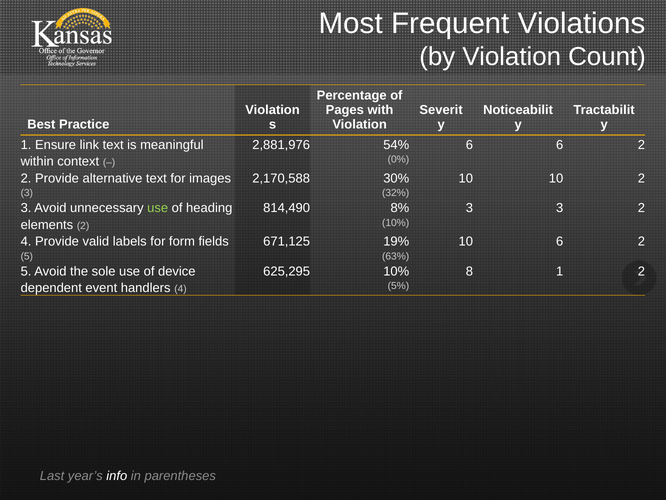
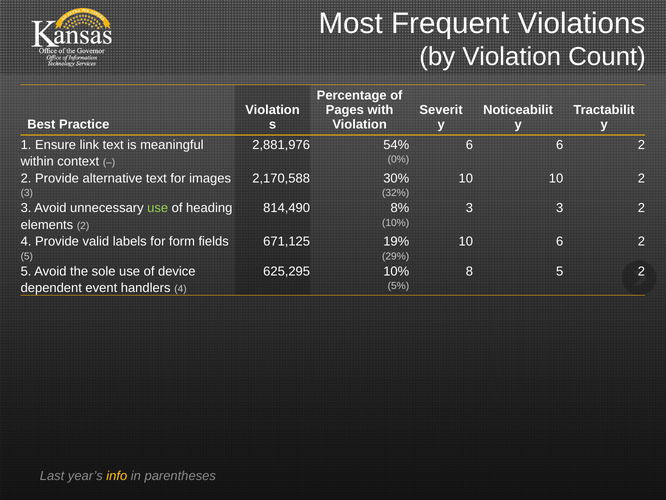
63%: 63% -> 29% (396, 256)
8 1: 1 -> 5 (560, 271)
info colour: white -> yellow (117, 475)
